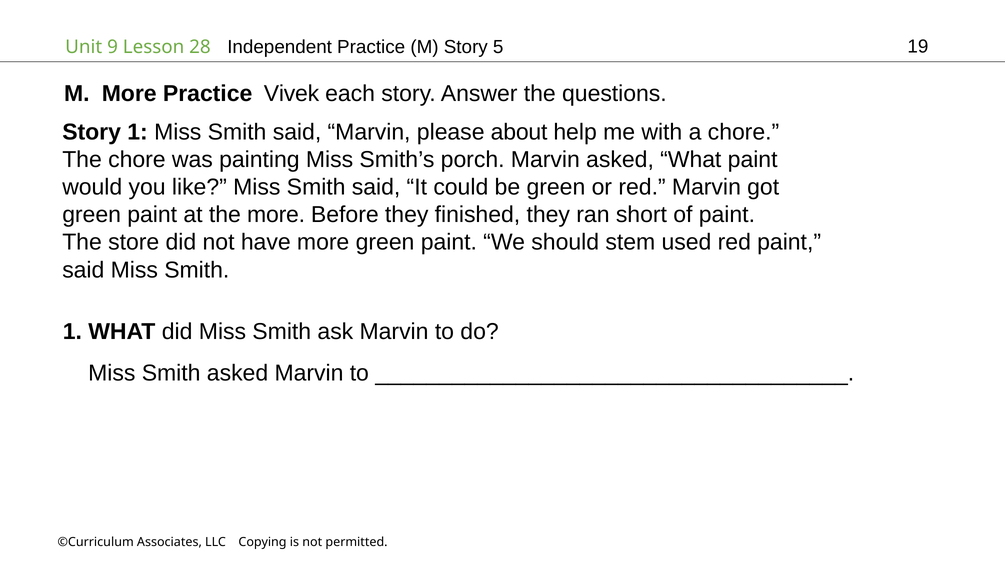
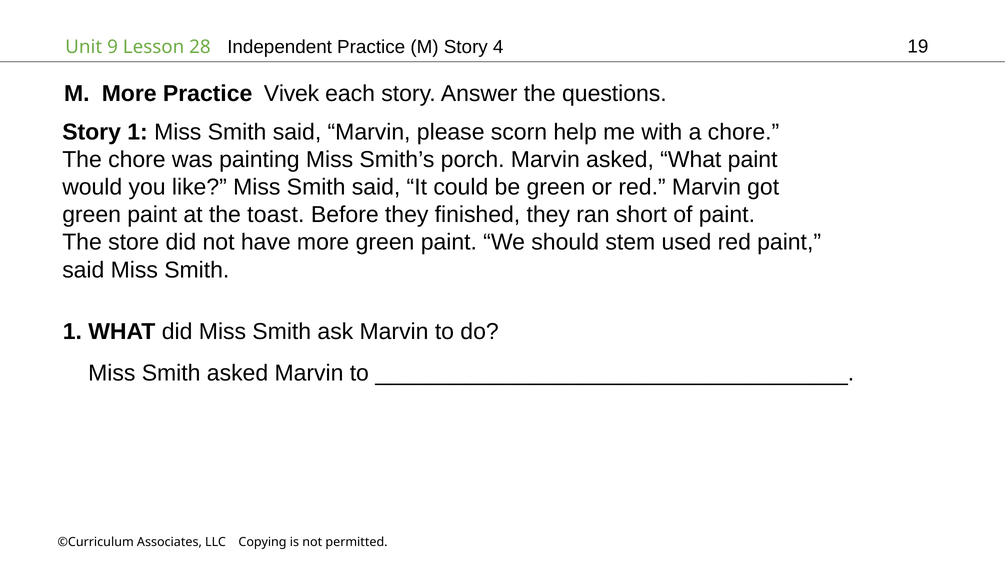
5: 5 -> 4 (498, 47)
about: about -> scorn (519, 132)
the more: more -> toast (276, 215)
